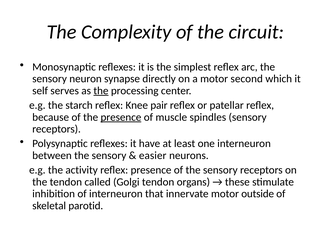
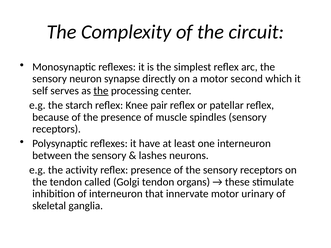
presence underline: present -> none (121, 117)
easier: easier -> lashes (153, 156)
outside: outside -> urinary (258, 194)
parotid: parotid -> ganglia (86, 206)
